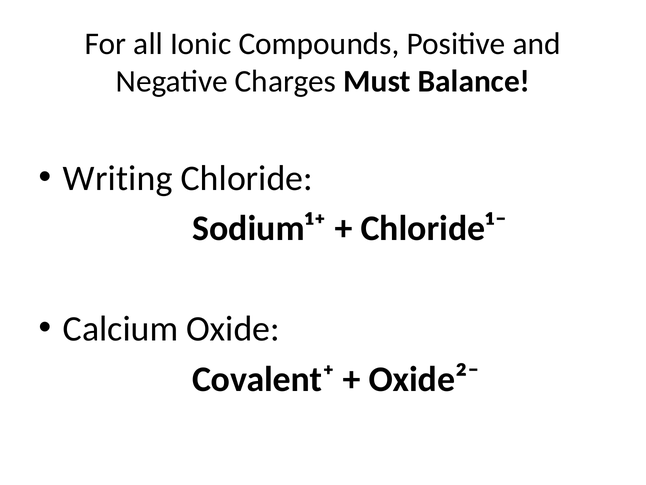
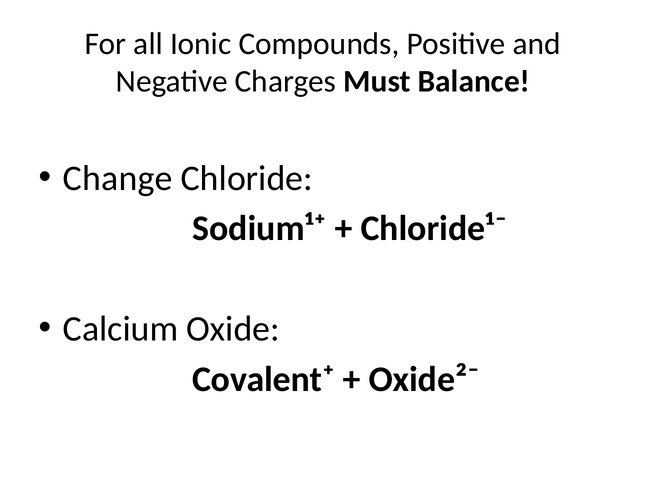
Writing: Writing -> Change (118, 178)
